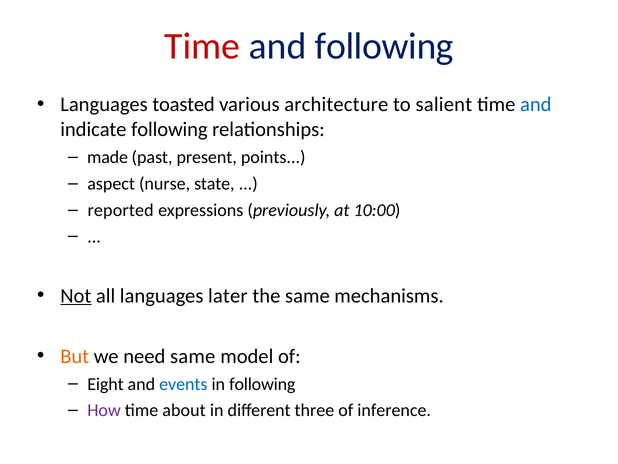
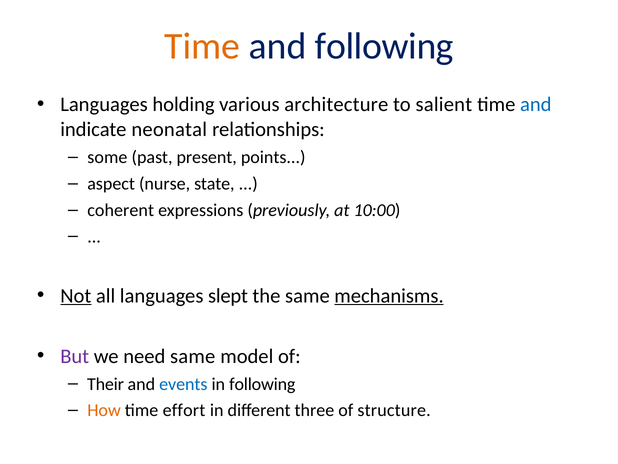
Time colour: red -> orange (202, 46)
toasted: toasted -> holding (184, 104)
indicate following: following -> neonatal (169, 129)
made: made -> some (107, 157)
reported: reported -> coherent (121, 210)
later: later -> slept (228, 295)
mechanisms underline: none -> present (389, 295)
But colour: orange -> purple (75, 356)
Eight: Eight -> Their (106, 384)
How colour: purple -> orange (104, 410)
about: about -> effort (184, 410)
inference: inference -> structure (394, 410)
